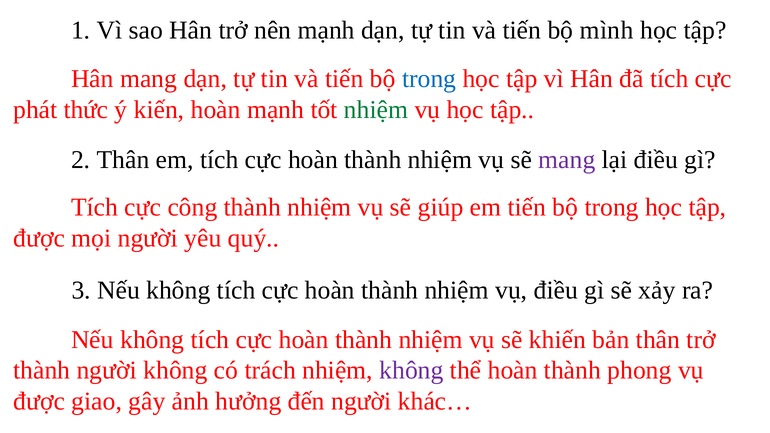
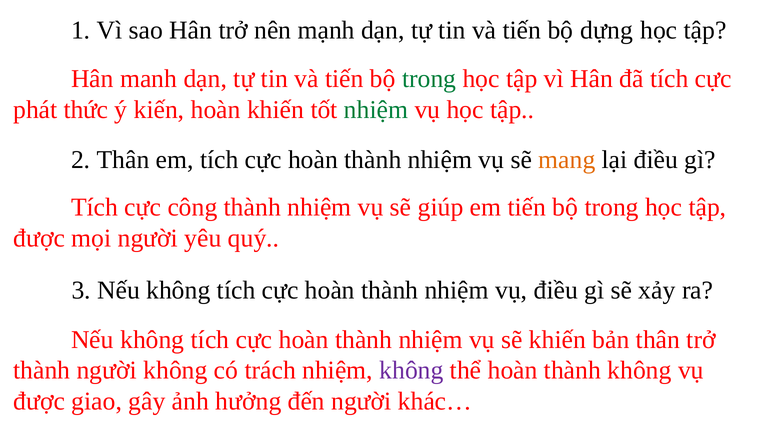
mình: mình -> dựng (607, 30)
Hân mang: mang -> manh (149, 79)
trong colour: blue -> green (429, 79)
hoàn mạnh: mạnh -> khiến (276, 110)
mang colour: purple -> orange (567, 160)
thành phong: phong -> không (640, 371)
